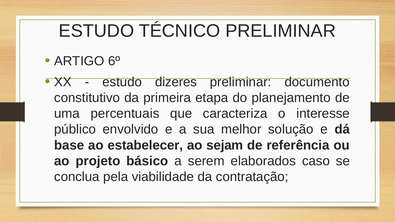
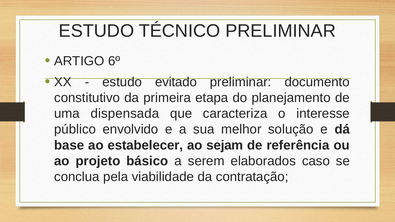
dizeres: dizeres -> evitado (176, 82)
percentuais: percentuais -> dispensada (125, 114)
